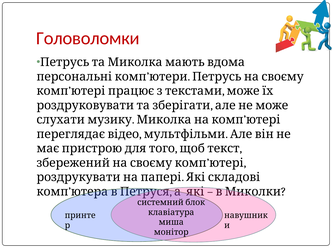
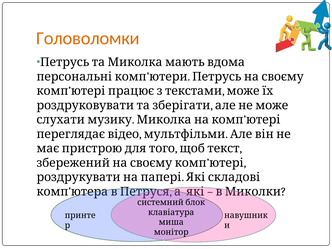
Головоломки colour: red -> orange (88, 38)
